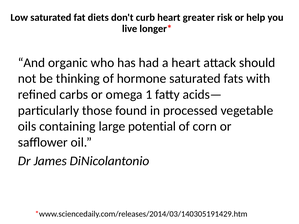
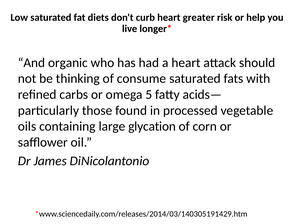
hormone: hormone -> consume (142, 79)
1: 1 -> 5 (149, 95)
potential: potential -> glycation (152, 127)
